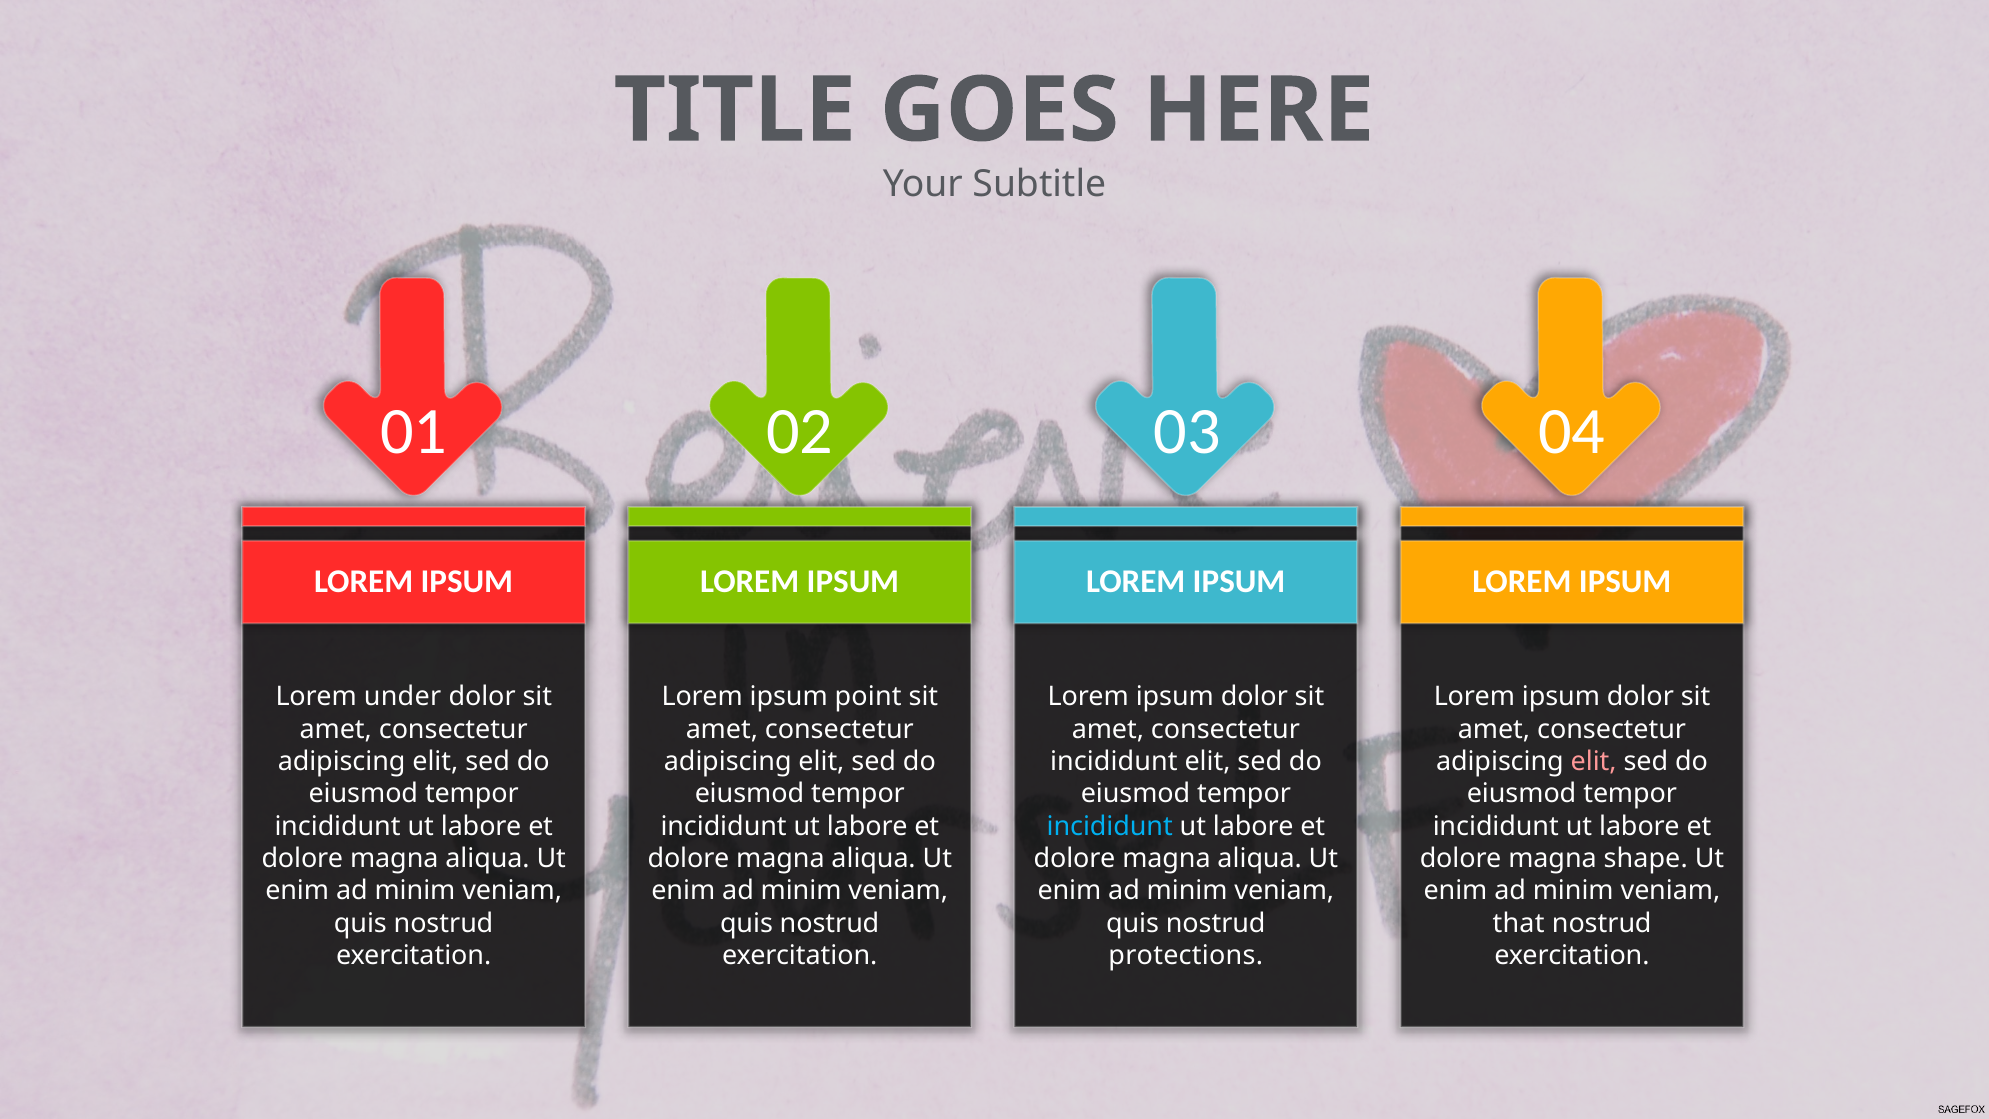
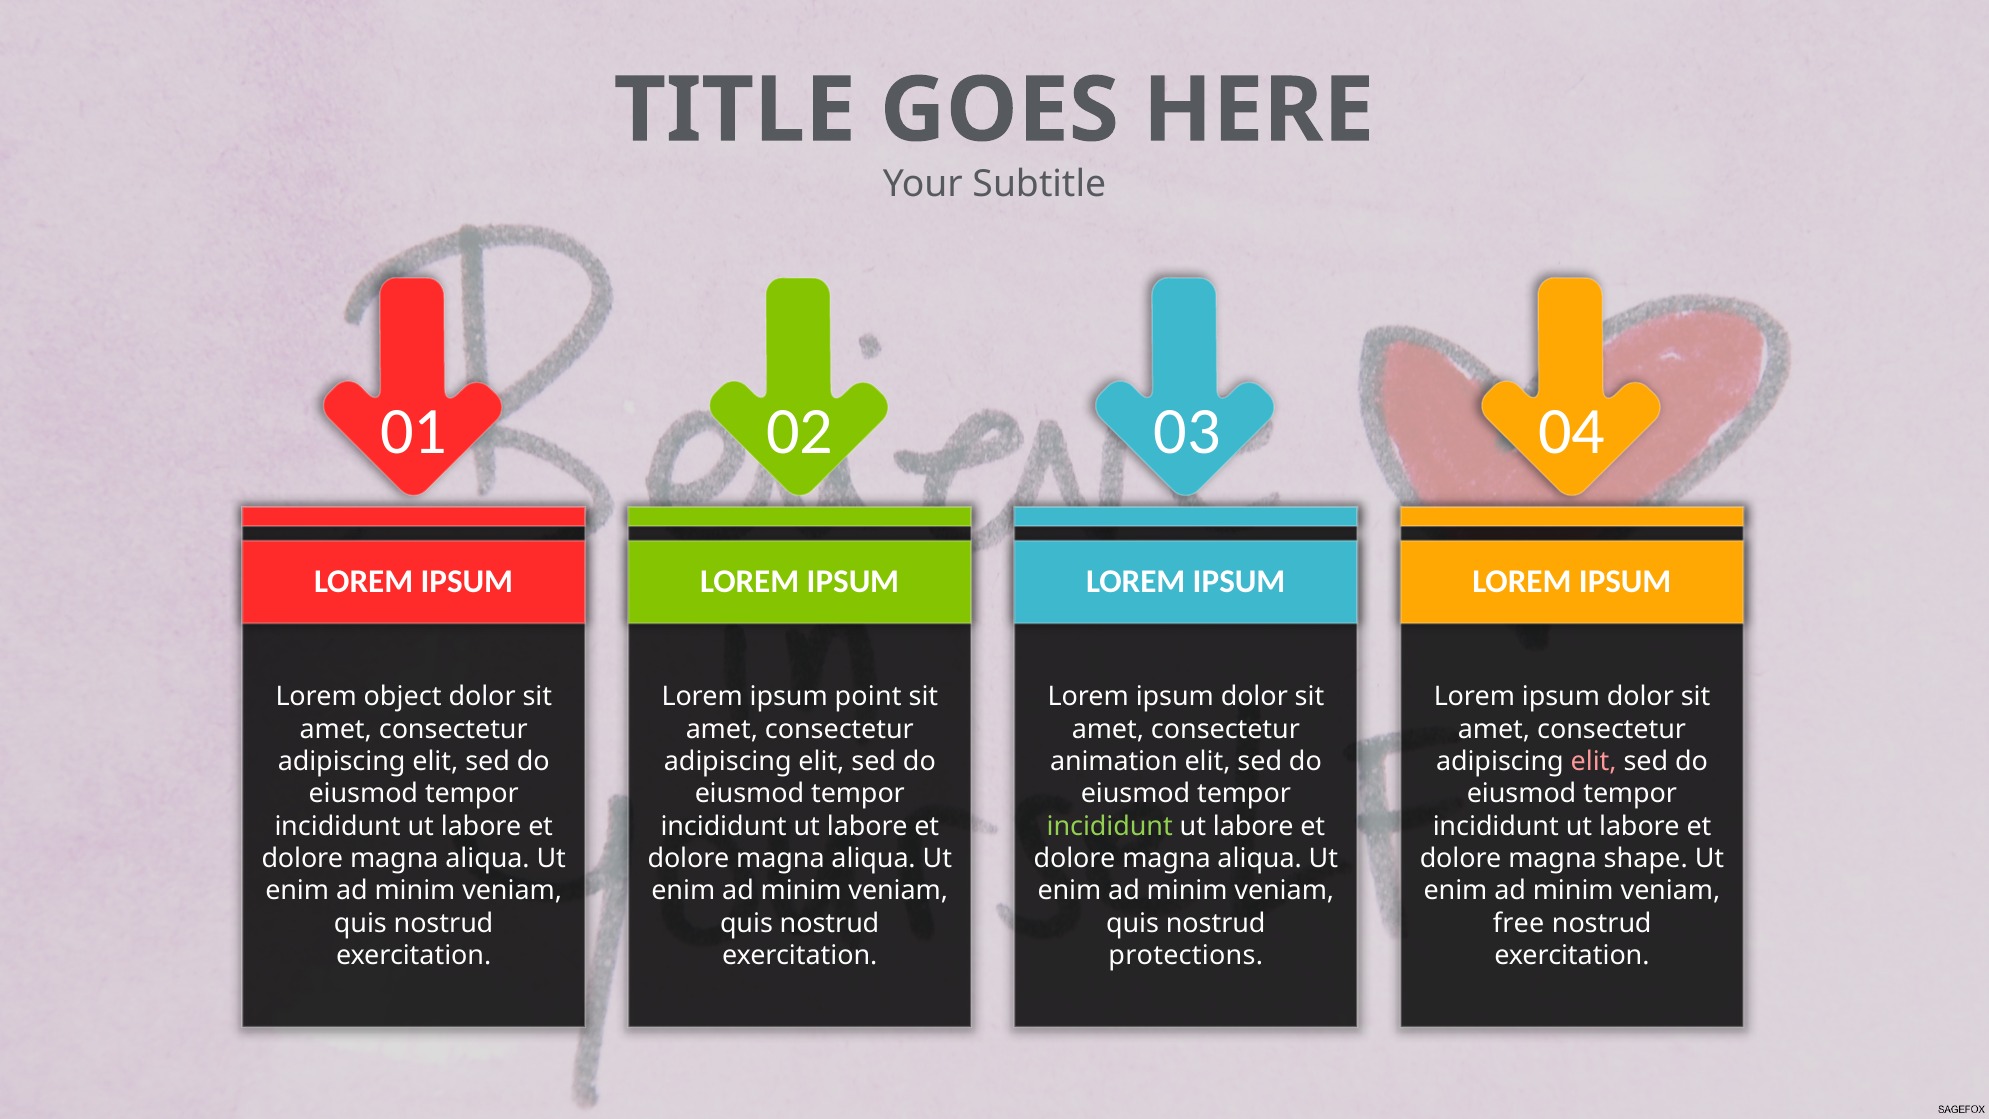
under: under -> object (403, 697)
incididunt: incididunt -> animation (1114, 761)
incididunt colour: light blue -> light green (1110, 826)
that: that -> free (1519, 923)
